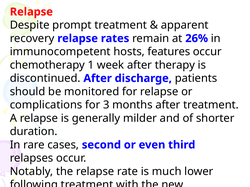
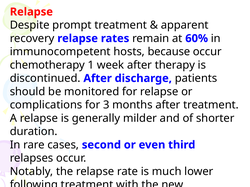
26%: 26% -> 60% (197, 39)
features: features -> because (169, 52)
